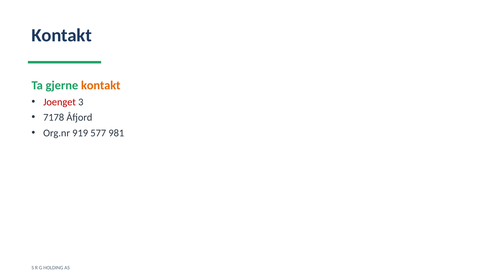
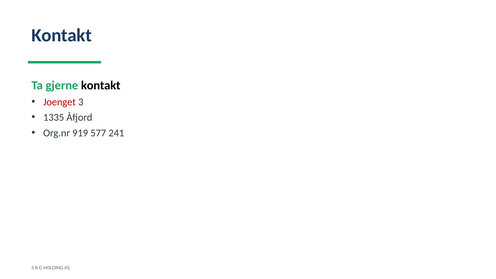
kontakt colour: orange -> black (101, 85)
7178: 7178 -> 1335 (54, 118)
981: 981 -> 241 (116, 133)
